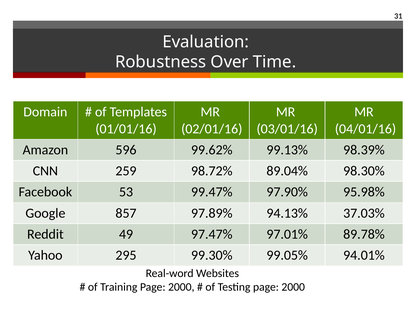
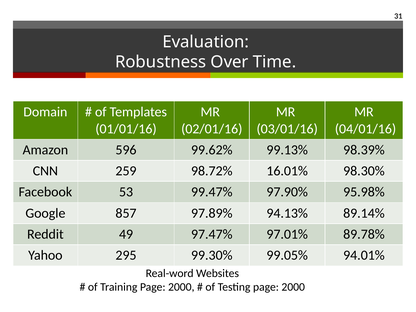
89.04%: 89.04% -> 16.01% (287, 171)
37.03%: 37.03% -> 89.14% (364, 213)
